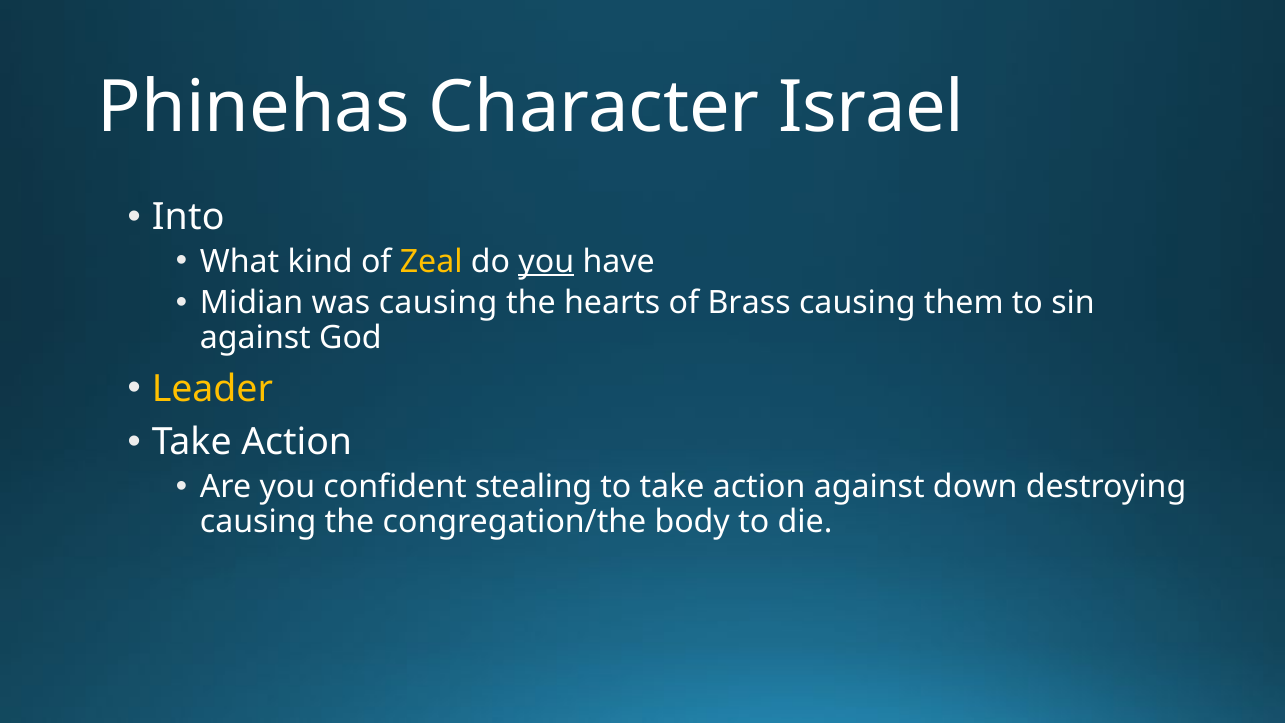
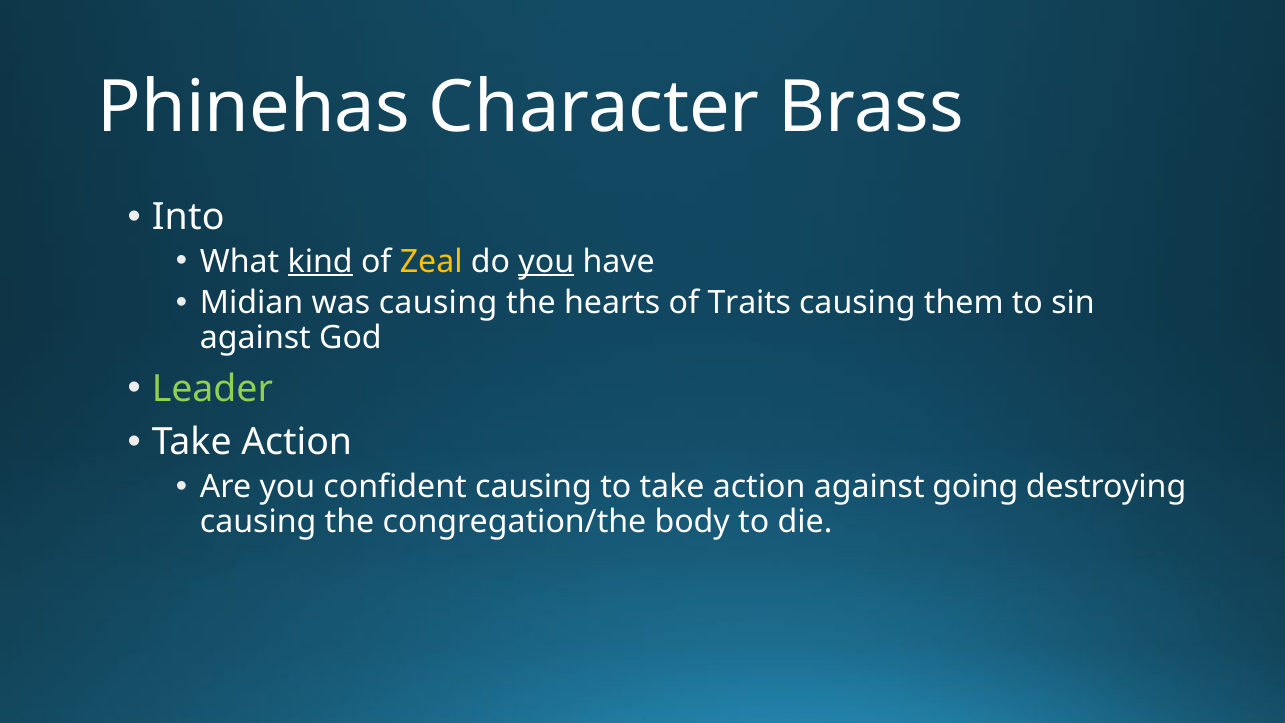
Israel: Israel -> Brass (871, 108)
kind underline: none -> present (320, 262)
Brass: Brass -> Traits (749, 303)
Leader colour: yellow -> light green (212, 389)
confident stealing: stealing -> causing (533, 487)
down: down -> going (975, 487)
